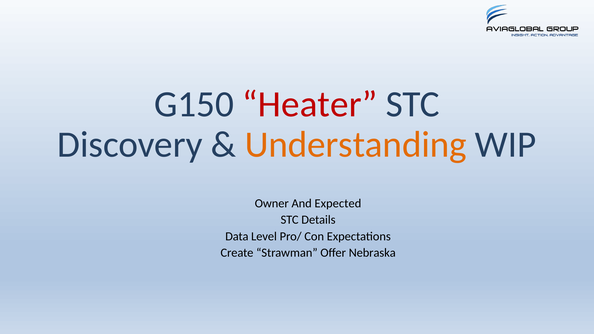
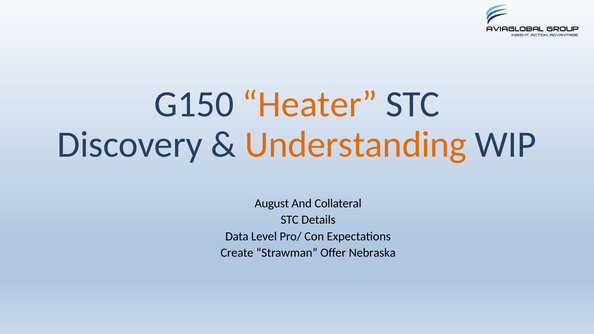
Heater colour: red -> orange (310, 104)
Owner: Owner -> August (272, 203)
Expected: Expected -> Collateral (338, 203)
